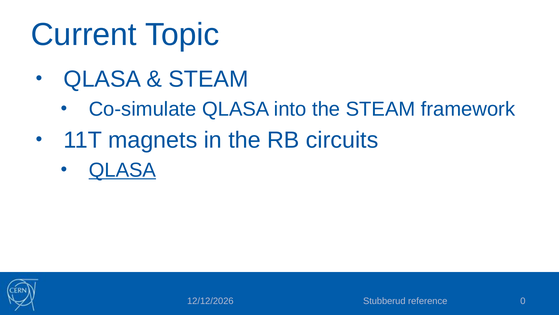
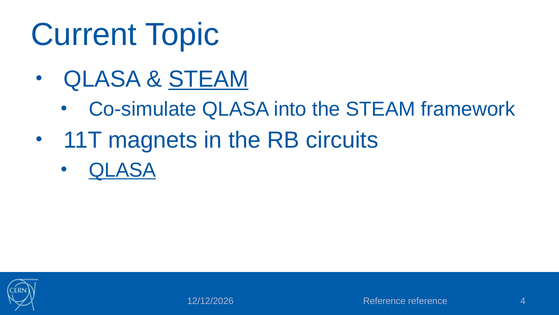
STEAM underline: none -> present (208, 79)
Stubberud: Stubberud -> Reference (384, 300)
0: 0 -> 4 (523, 300)
